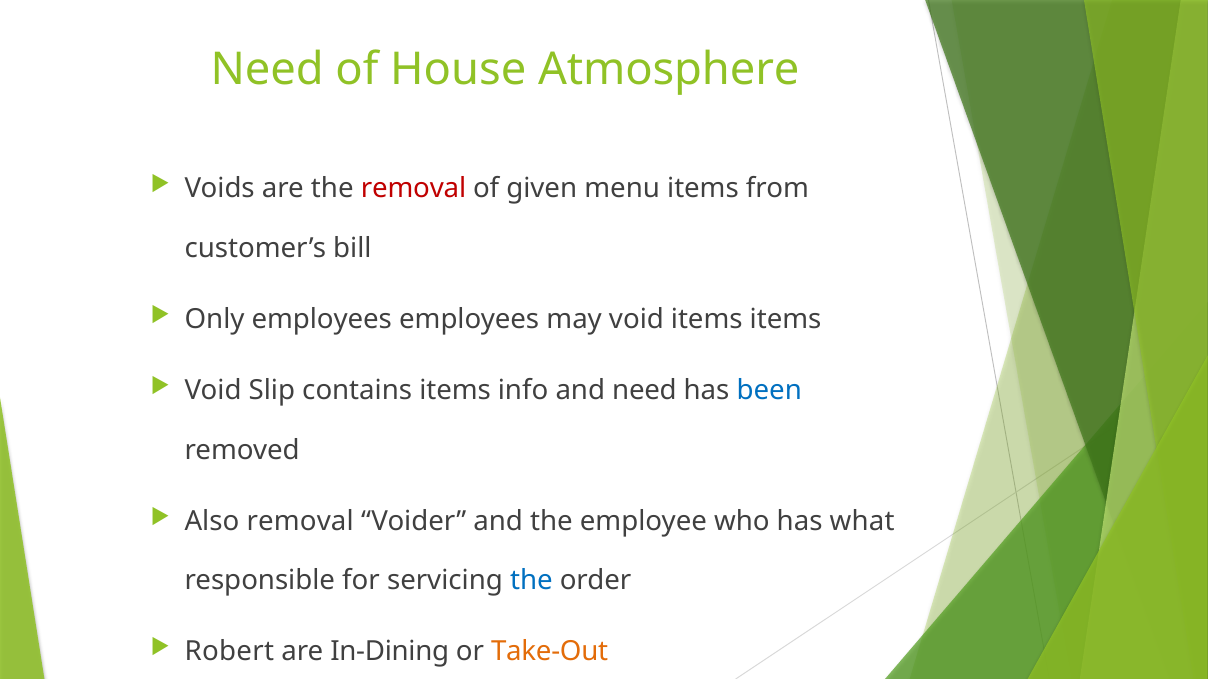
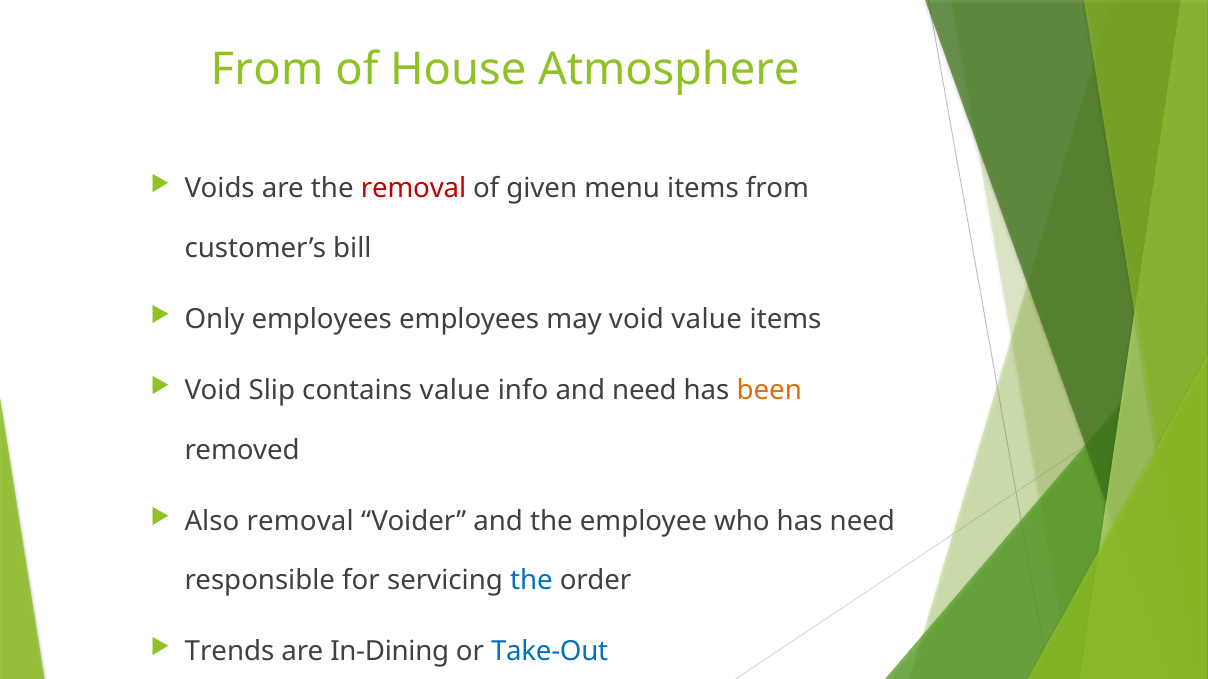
Need: Need -> From (267, 70)
void items: items -> value (707, 319)
contains items: items -> value (455, 391)
been colour: blue -> orange (769, 391)
has what: what -> need (862, 521)
Robert: Robert -> Trends (230, 652)
Take-Out colour: orange -> blue (550, 652)
